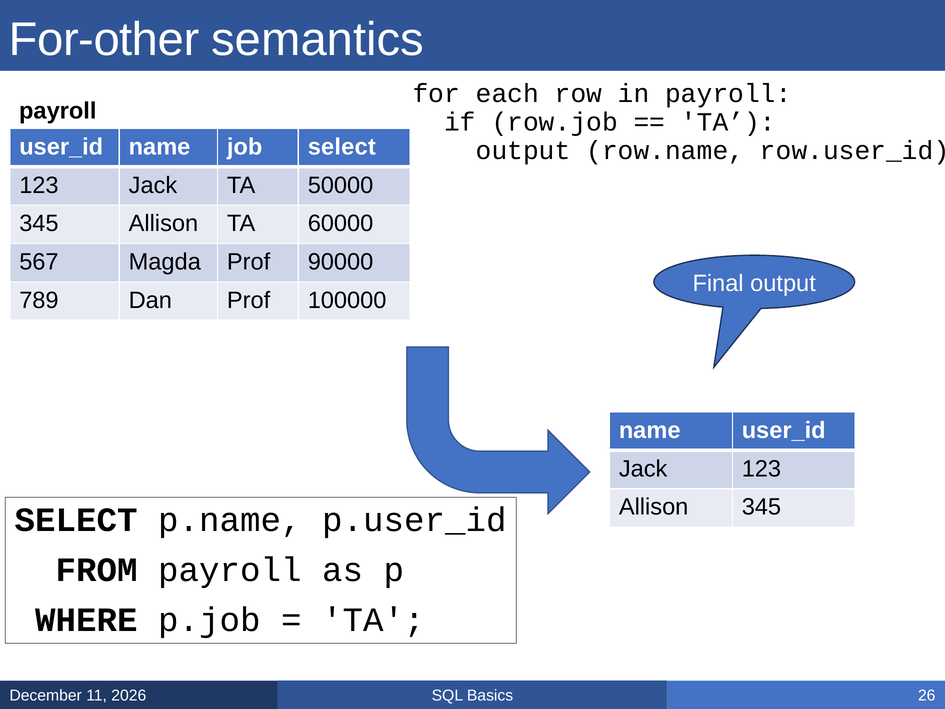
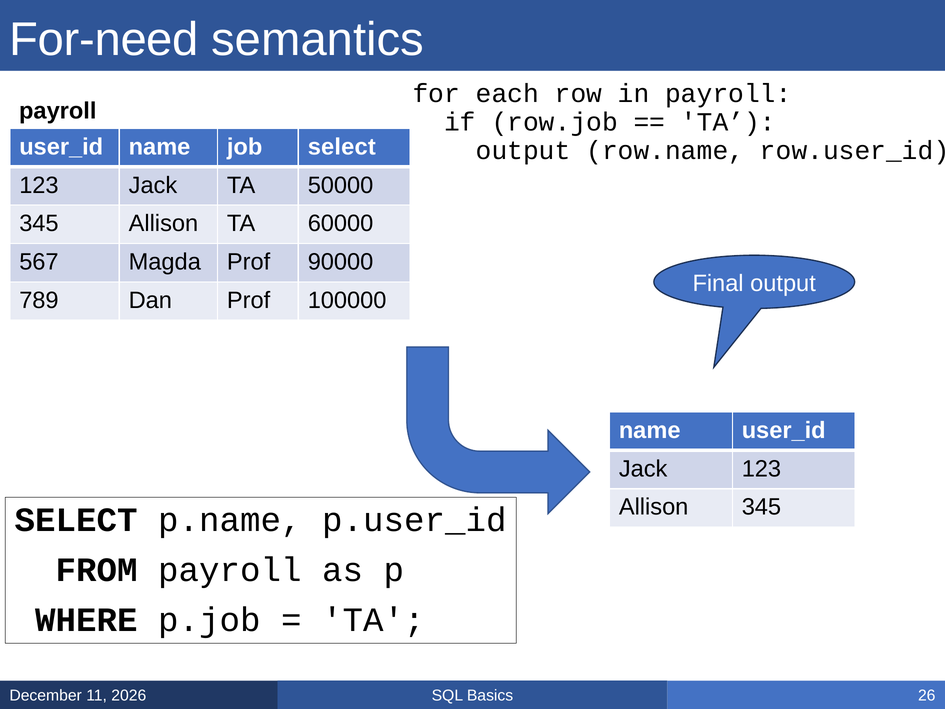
For-other: For-other -> For-need (104, 40)
